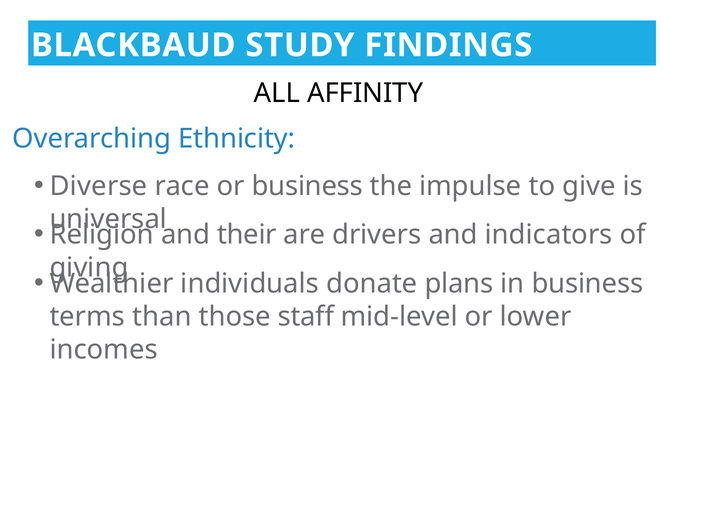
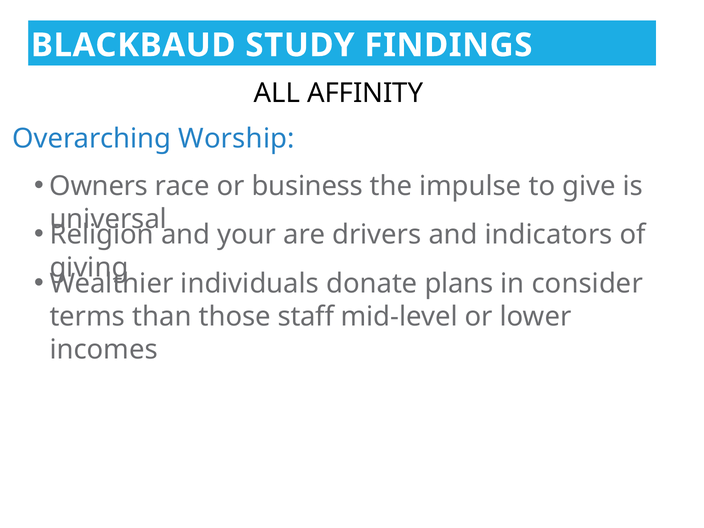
Ethnicity: Ethnicity -> Worship (237, 139)
Diverse: Diverse -> Owners (99, 186)
their: their -> your (247, 235)
in business: business -> consider (587, 283)
